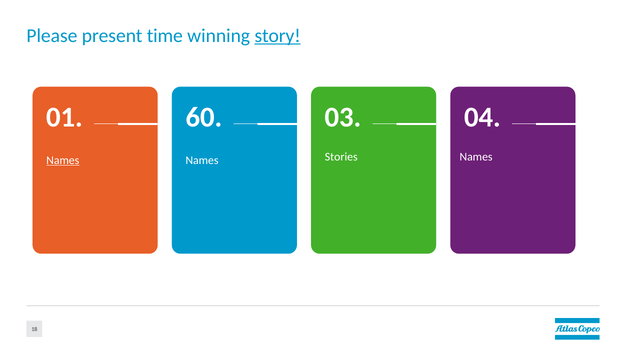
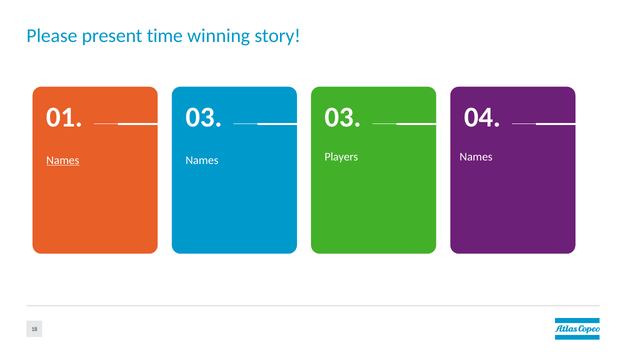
story underline: present -> none (278, 36)
01 60: 60 -> 03 (204, 117)
Stories: Stories -> Players (341, 157)
